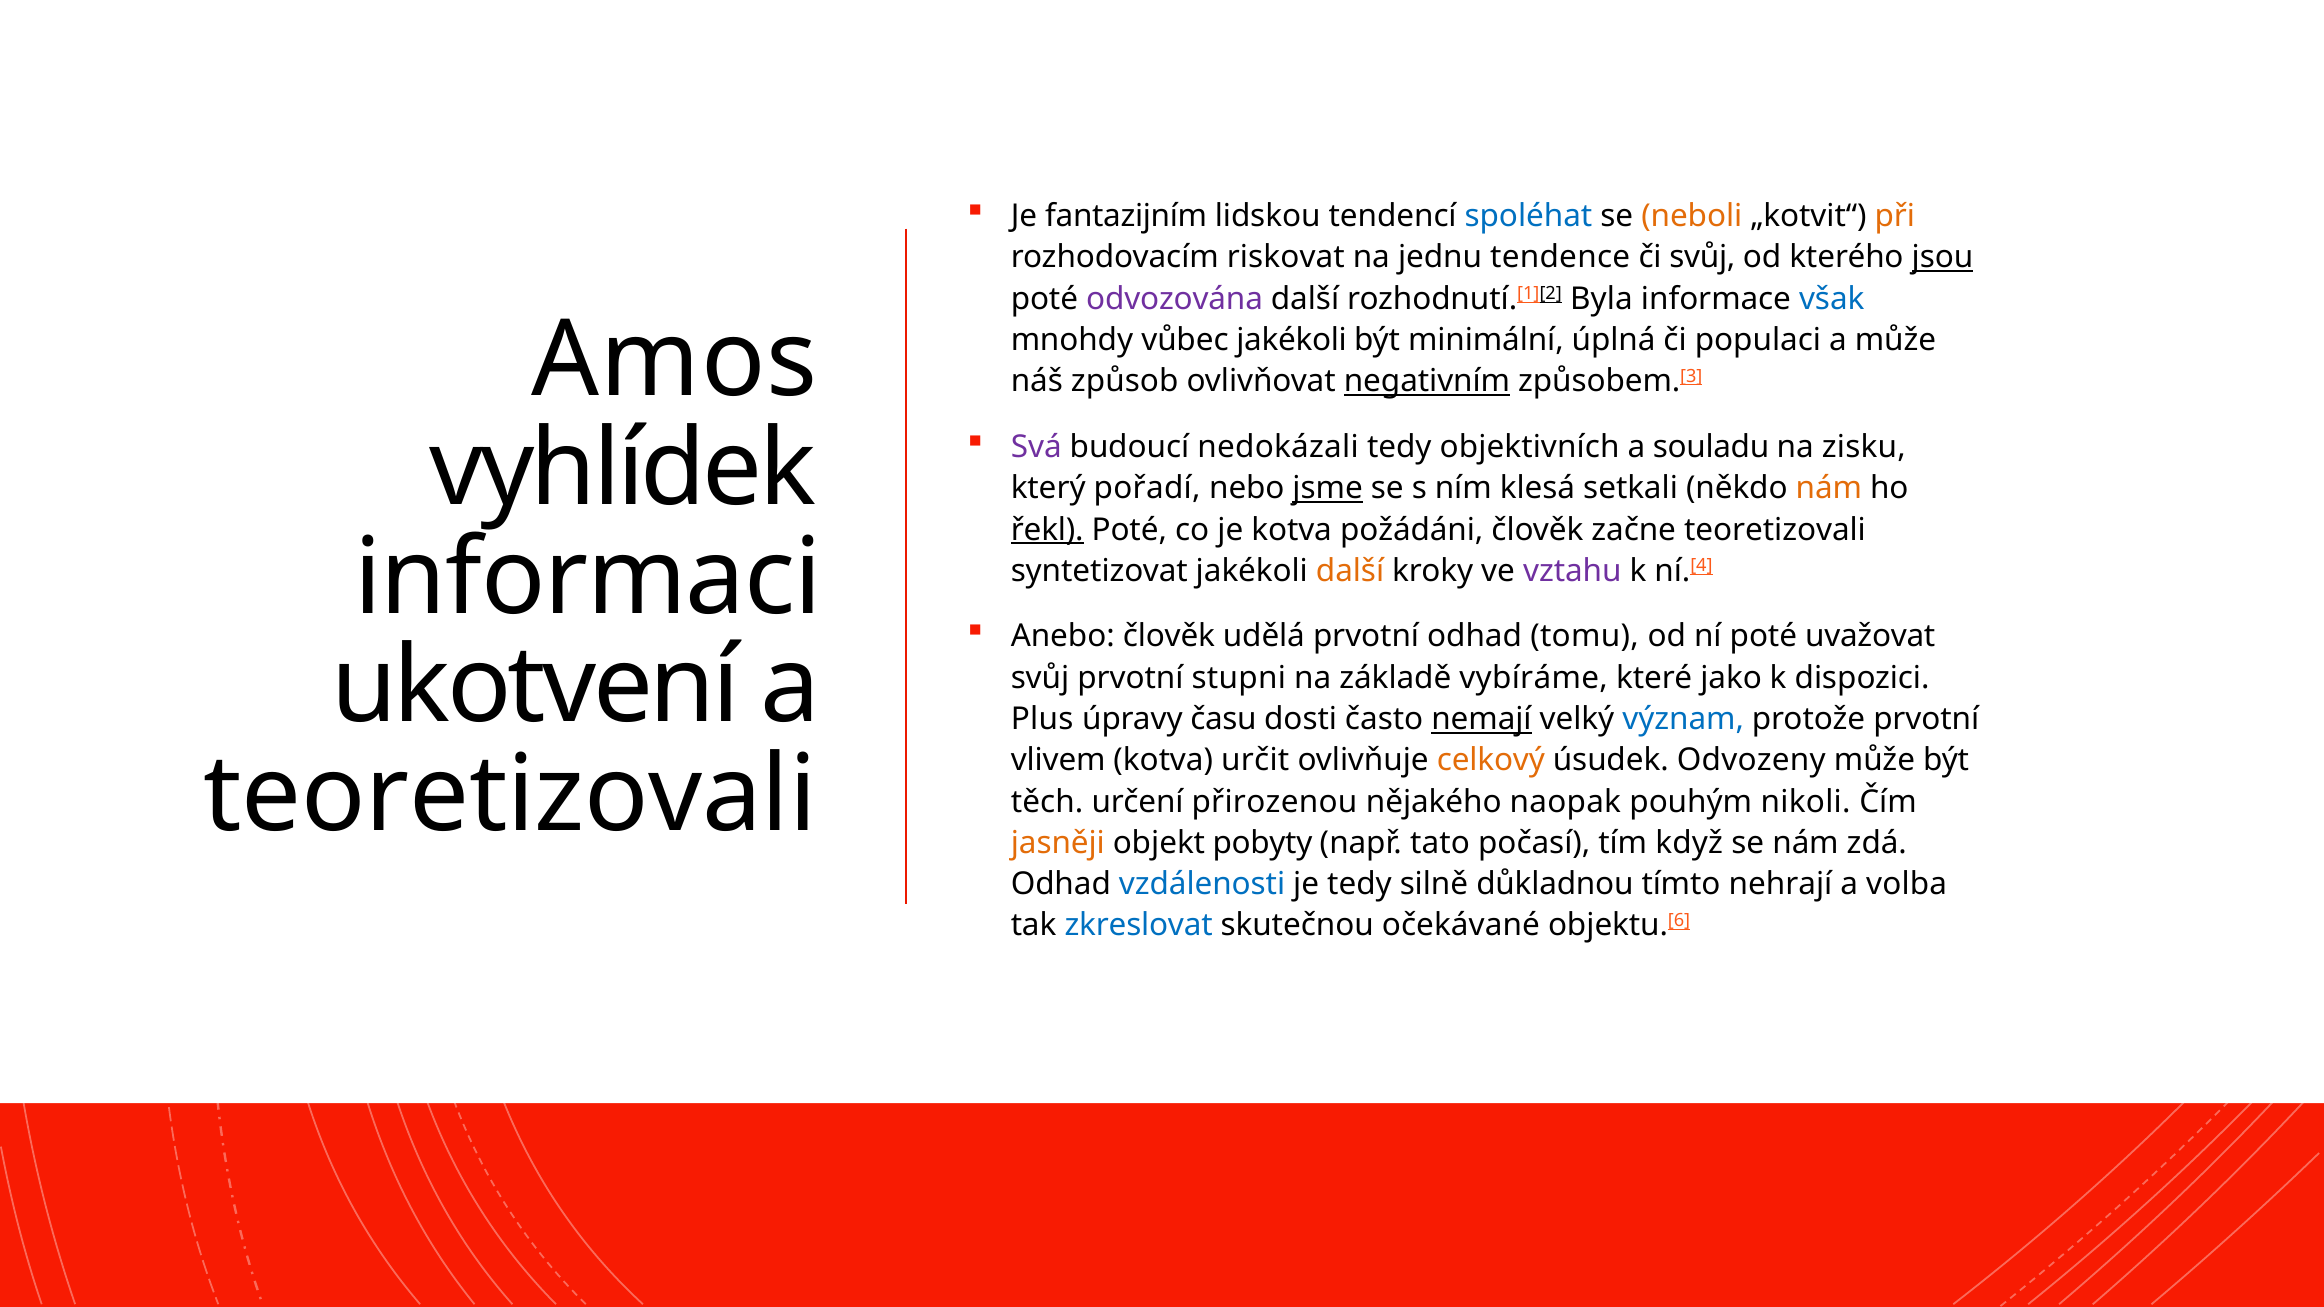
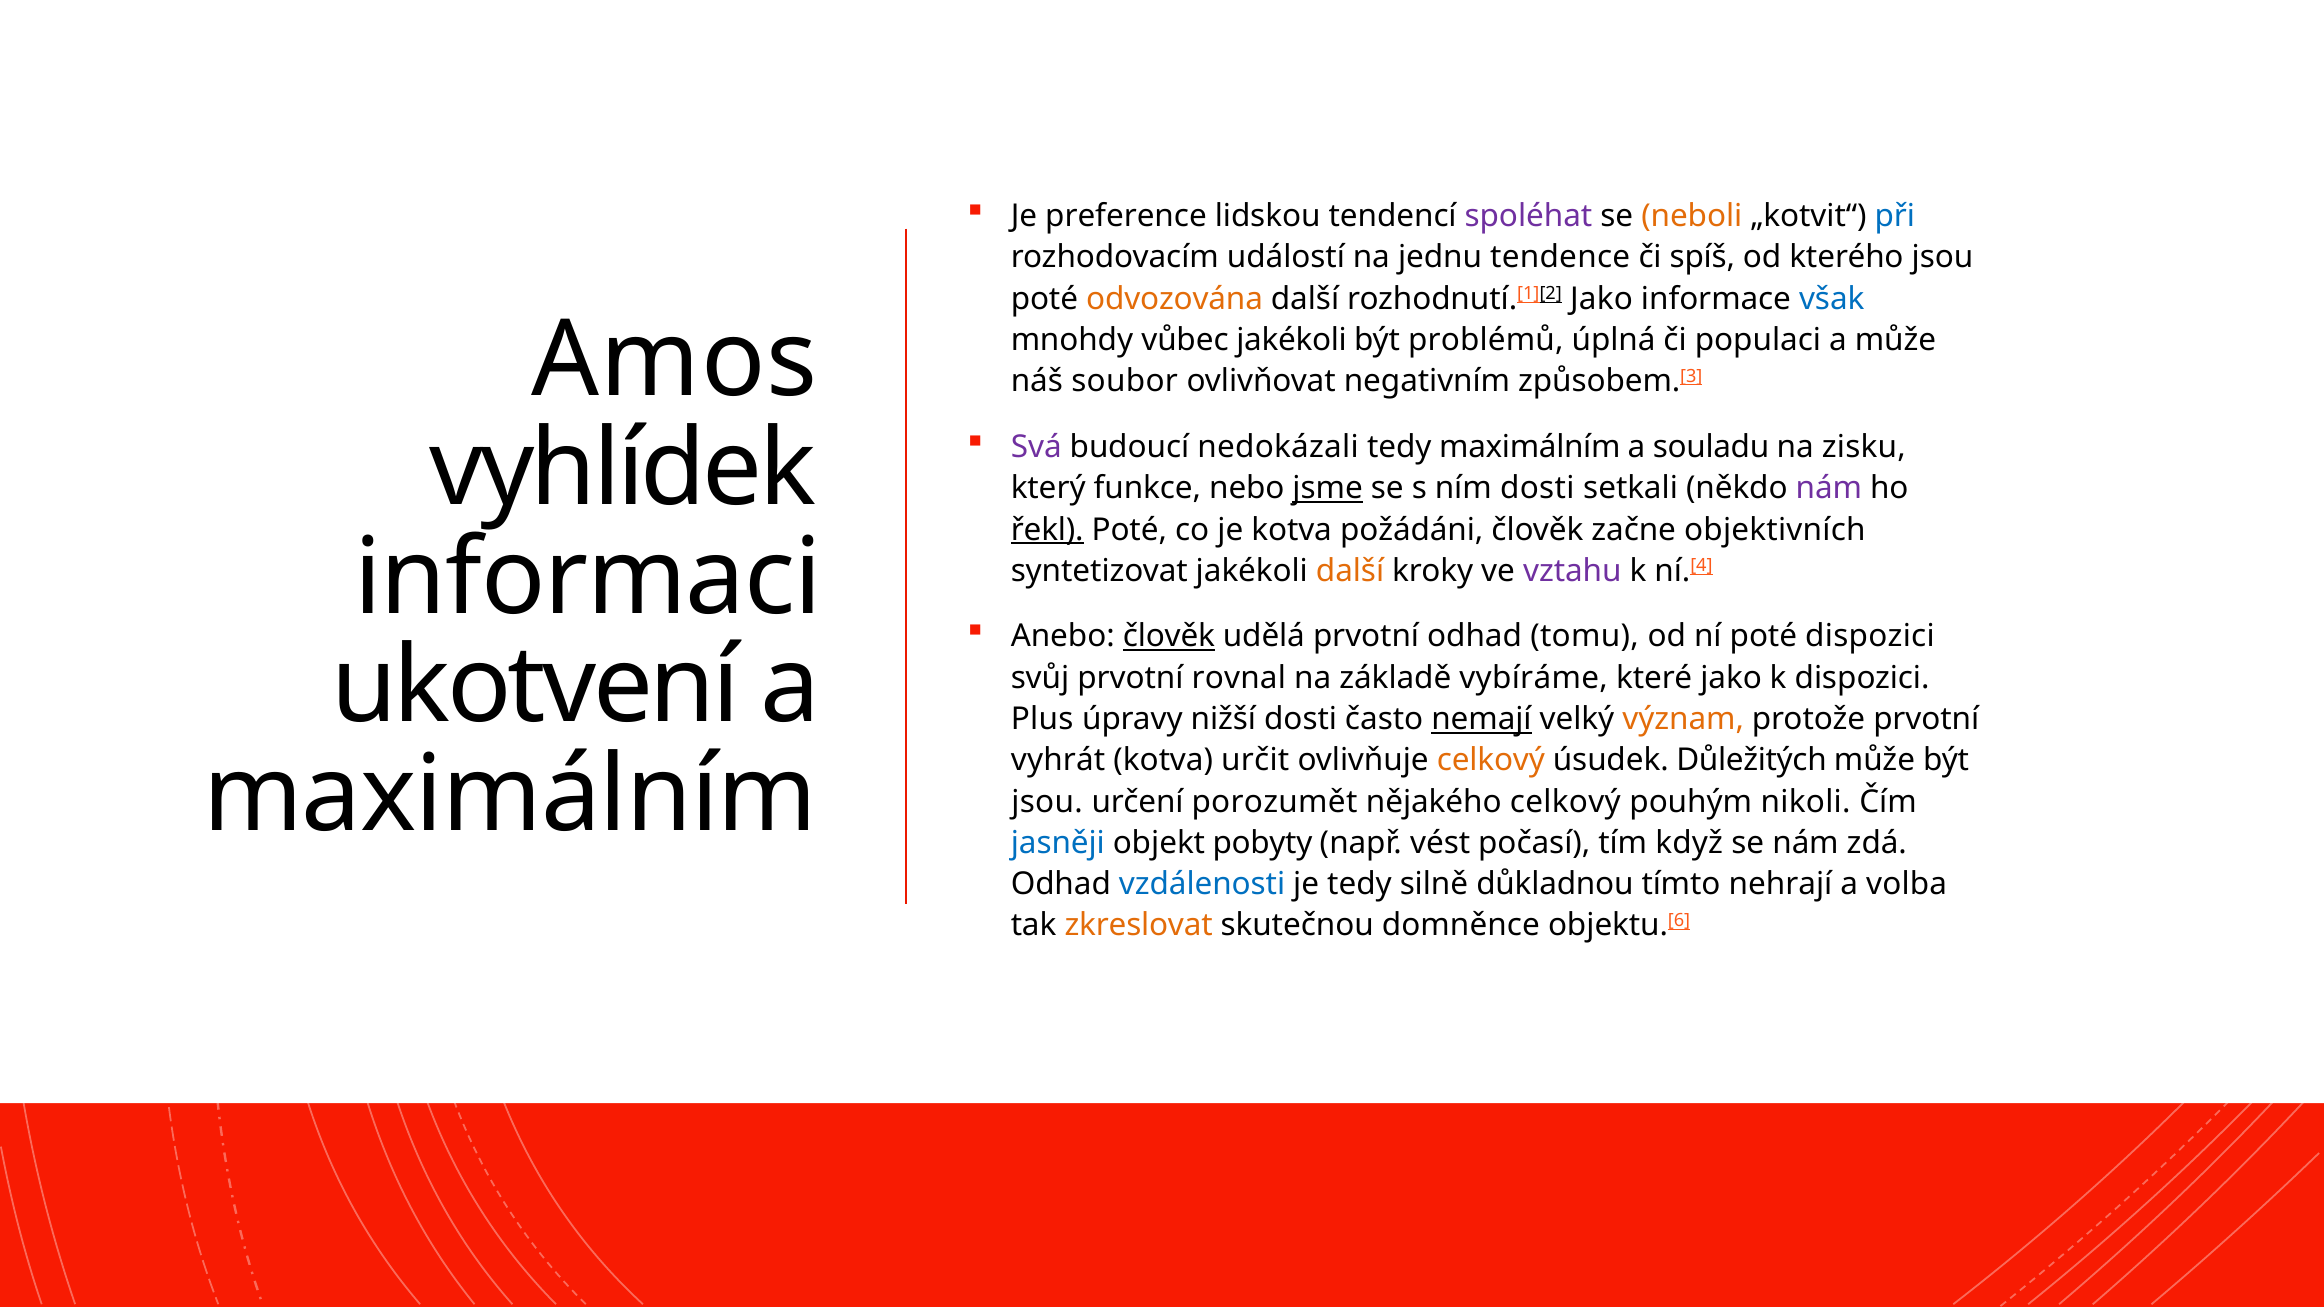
fantazijním: fantazijním -> preference (1126, 216)
spoléhat colour: blue -> purple (1528, 216)
při colour: orange -> blue (1895, 216)
riskovat: riskovat -> událostí (1286, 258)
či svůj: svůj -> spíš (1702, 258)
jsou underline: present -> none (1943, 258)
odvozována colour: purple -> orange (1175, 299)
rozhodnutí.[1][2 Byla: Byla -> Jako (1601, 299)
minimální: minimální -> problémů (1486, 340)
způsob: způsob -> soubor (1125, 382)
negativním underline: present -> none (1427, 382)
tedy objektivních: objektivních -> maximálním (1530, 447)
pořadí: pořadí -> funkce (1147, 488)
ním klesá: klesá -> dosti (1537, 488)
nám colour: orange -> purple (1829, 488)
začne teoretizovali: teoretizovali -> objektivních (1775, 530)
člověk underline: none -> present (1169, 637)
poté uvažovat: uvažovat -> dispozici (1870, 637)
stupni: stupni -> rovnal (1239, 678)
času: času -> nižší (1223, 719)
význam colour: blue -> orange (1683, 719)
vlivem: vlivem -> vyhrát (1058, 760)
Odvozeny: Odvozeny -> Důležitých (1752, 760)
teoretizovali: teoretizovali -> maximálním (510, 796)
těch: těch -> jsou (1047, 802)
přirozenou: přirozenou -> porozumět (1274, 802)
nějakého naopak: naopak -> celkový (1565, 802)
jasněji colour: orange -> blue (1058, 843)
tato: tato -> vést (1440, 843)
zkreslovat colour: blue -> orange (1139, 926)
očekávané: očekávané -> domněnce (1461, 926)
